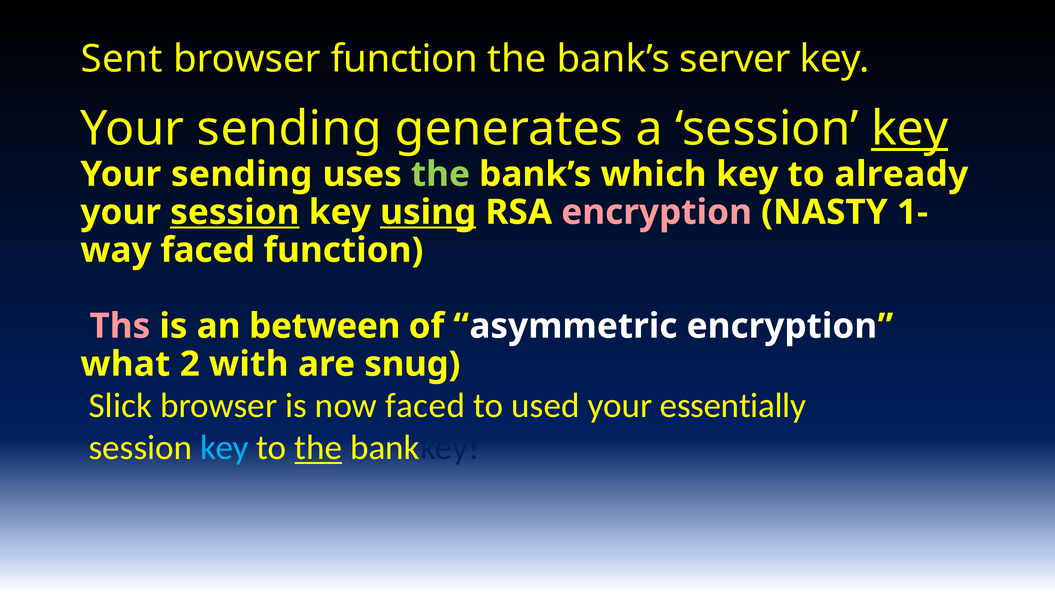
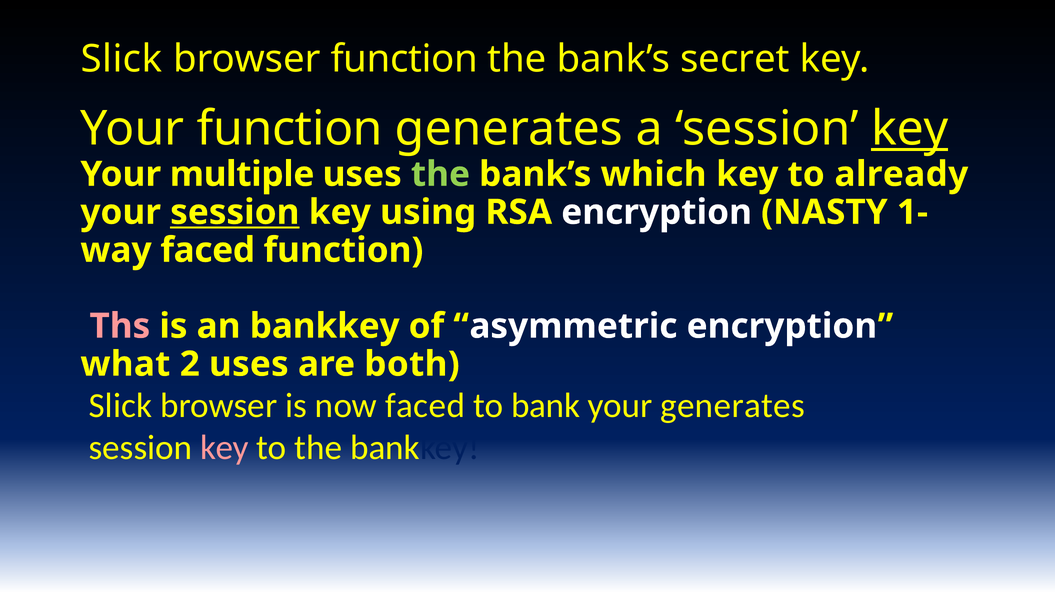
Sent: Sent -> Slick (122, 59)
server: server -> secret (735, 59)
sending: sending -> function (290, 129)
sending: sending -> multiple (242, 174)
using underline: present -> none (428, 212)
encryption colour: pink -> white (657, 212)
an between: between -> bankkey (325, 326)
2 with: with -> uses (249, 364)
snug: snug -> both (412, 364)
used: used -> bank (546, 406)
your essentially: essentially -> generates (733, 406)
key colour: light blue -> pink (225, 448)
the underline: present -> none (318, 448)
